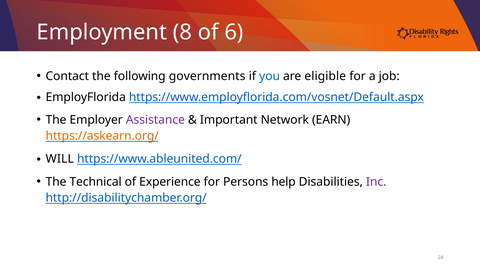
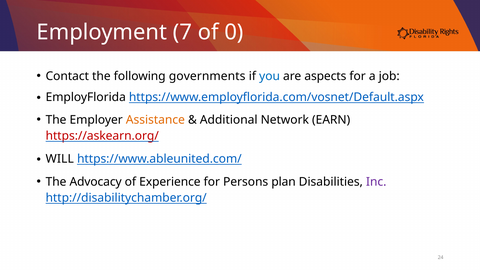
8: 8 -> 7 (182, 32)
6: 6 -> 0 (234, 32)
eligible: eligible -> aspects (325, 76)
Assistance colour: purple -> orange (155, 120)
Important: Important -> Additional (229, 120)
https://askearn.org/ colour: orange -> red (102, 136)
Technical: Technical -> Advocacy (96, 182)
help: help -> plan (284, 182)
